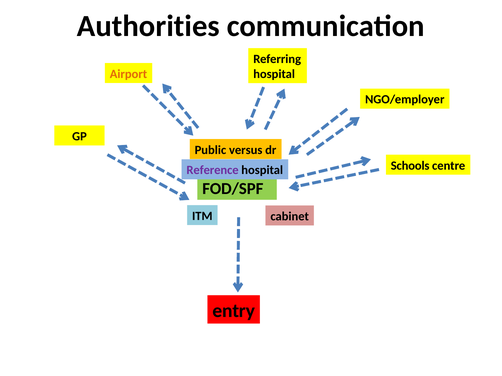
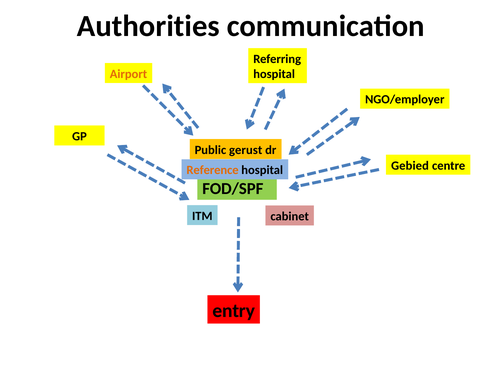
versus: versus -> gerust (246, 150)
Schools: Schools -> Gebied (410, 166)
Reference colour: purple -> orange (213, 170)
